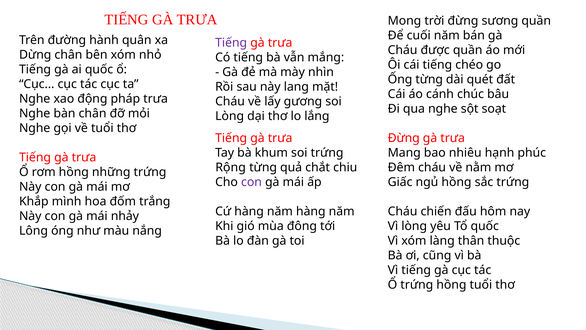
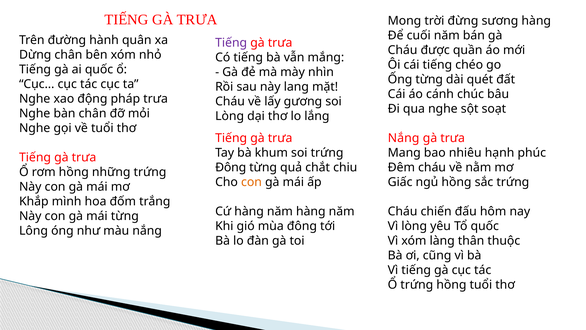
sương quần: quần -> hàng (536, 21)
Đừng: Đừng -> Nắng (404, 138)
Rộng: Rộng -> Đông (231, 167)
con colour: purple -> orange (251, 182)
mái nhảy: nhảy -> từng (125, 216)
